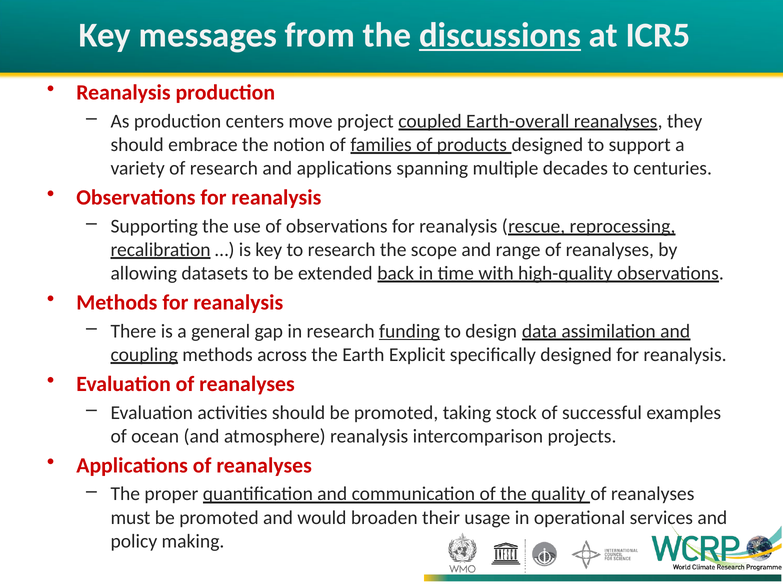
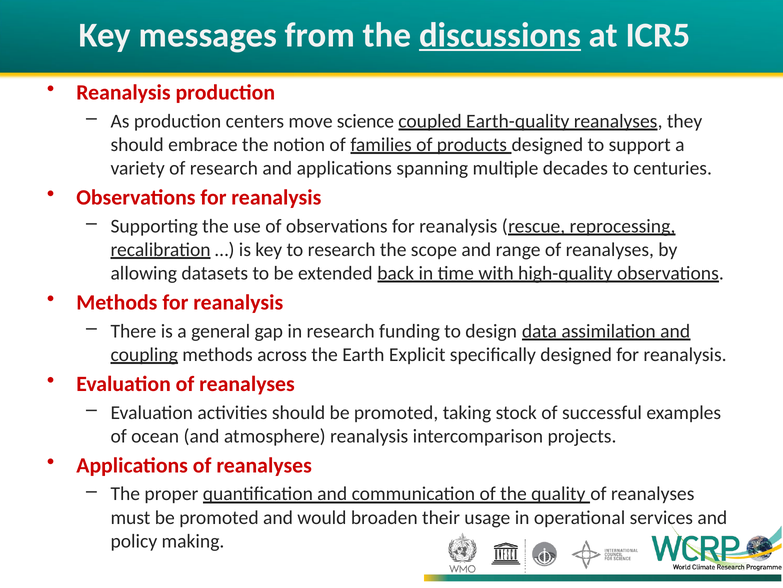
project: project -> science (365, 121)
Earth-overall: Earth-overall -> Earth-quality (518, 121)
funding underline: present -> none (409, 331)
